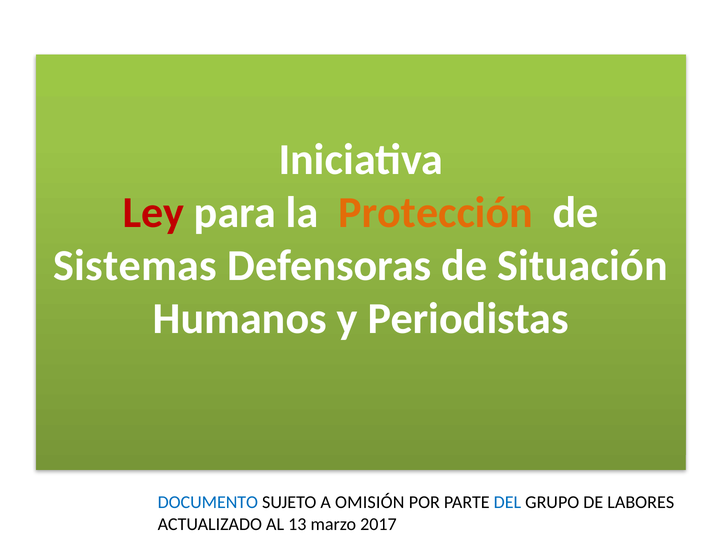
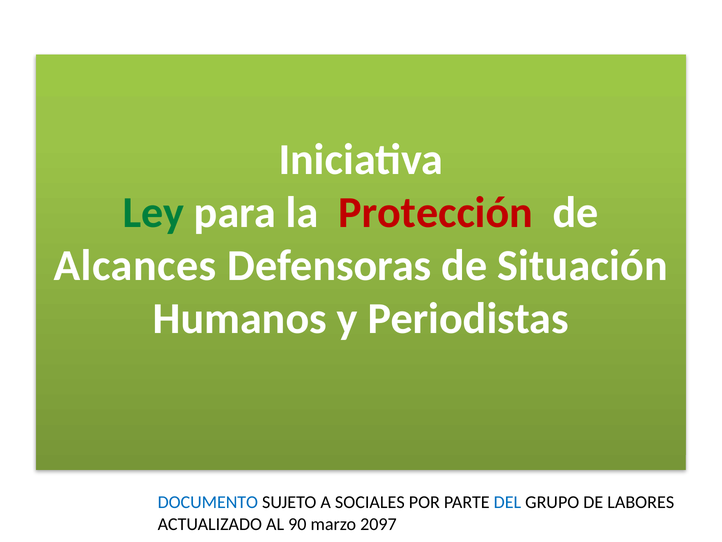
Ley colour: red -> green (153, 212)
Protección colour: orange -> red (436, 212)
Sistemas: Sistemas -> Alcances (135, 265)
OMISIÓN: OMISIÓN -> SOCIALES (370, 502)
13: 13 -> 90 (297, 524)
2017: 2017 -> 2097 (378, 524)
